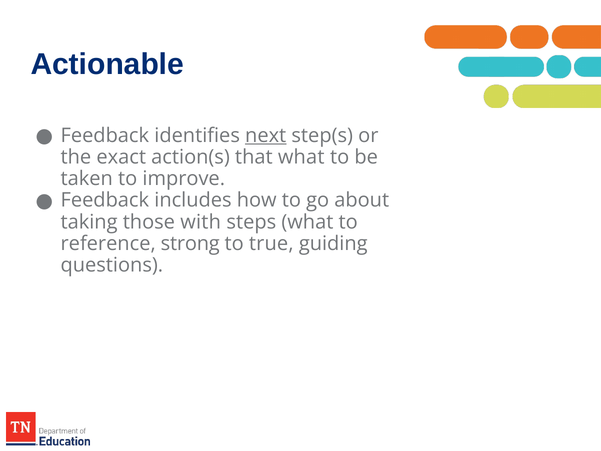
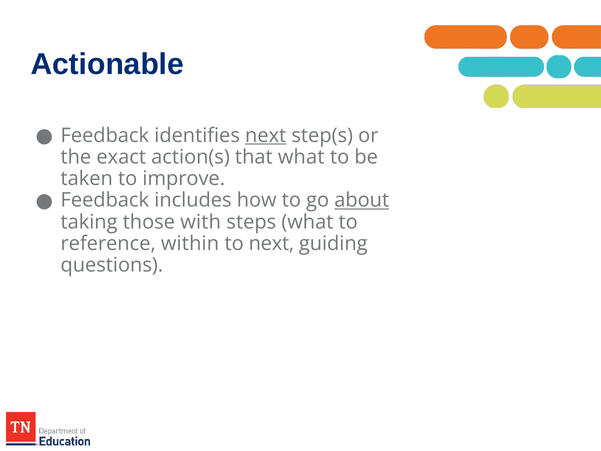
about underline: none -> present (362, 200)
strong: strong -> within (190, 244)
to true: true -> next (271, 244)
